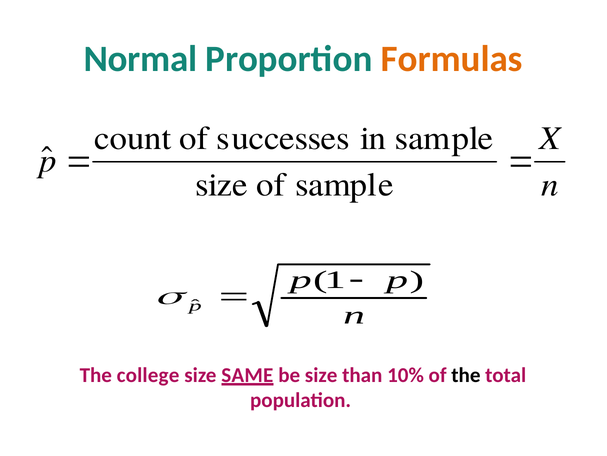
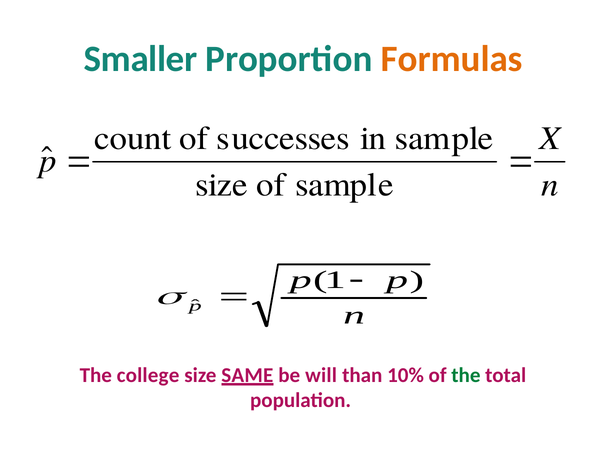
Normal: Normal -> Smaller (141, 59)
be size: size -> will (321, 375)
the colour: black -> green (466, 375)
